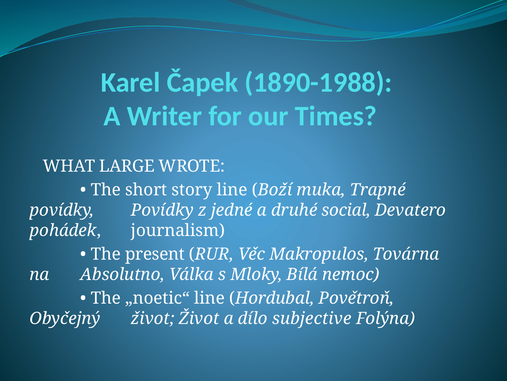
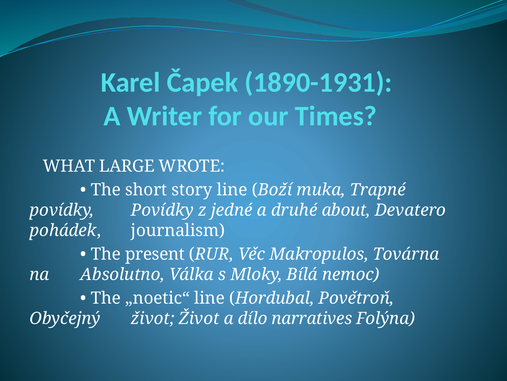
1890-1988: 1890-1988 -> 1890-1931 (318, 82)
social: social -> about (346, 210)
subjective: subjective -> narratives (312, 318)
